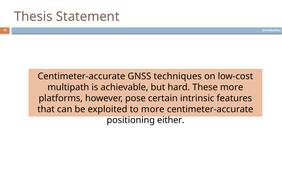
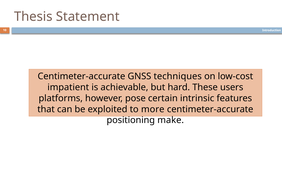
multipath: multipath -> impatient (68, 87)
These more: more -> users (232, 87)
either: either -> make (171, 120)
